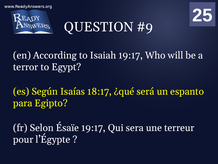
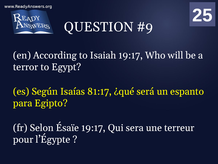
18:17: 18:17 -> 81:17 (99, 91)
